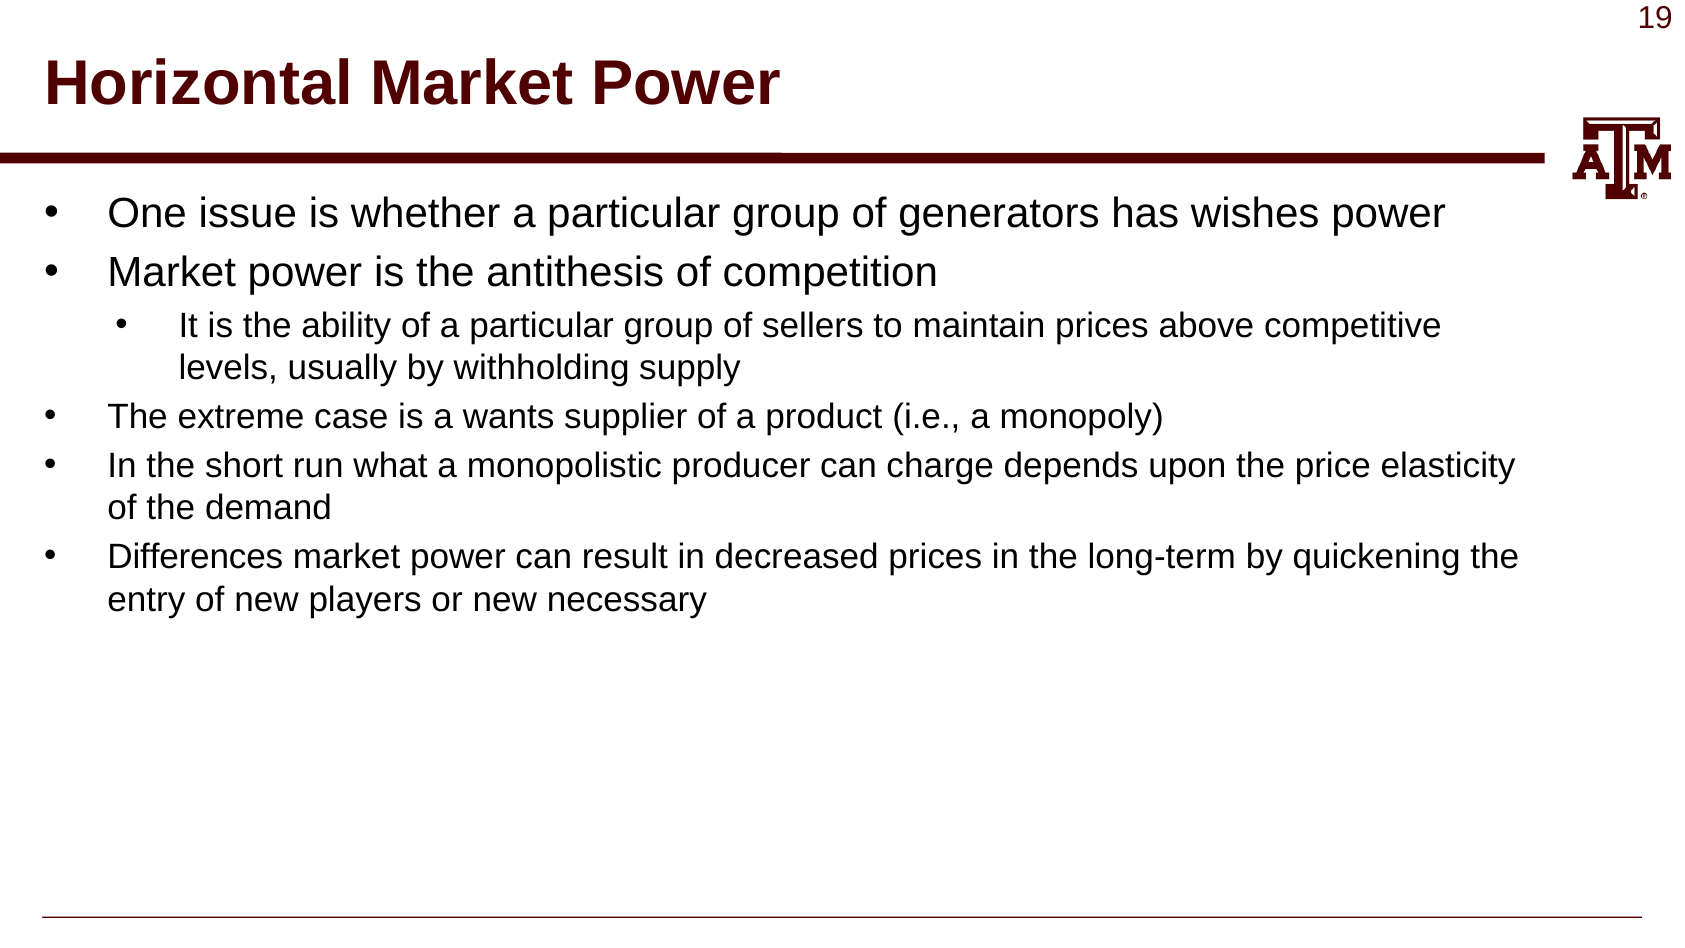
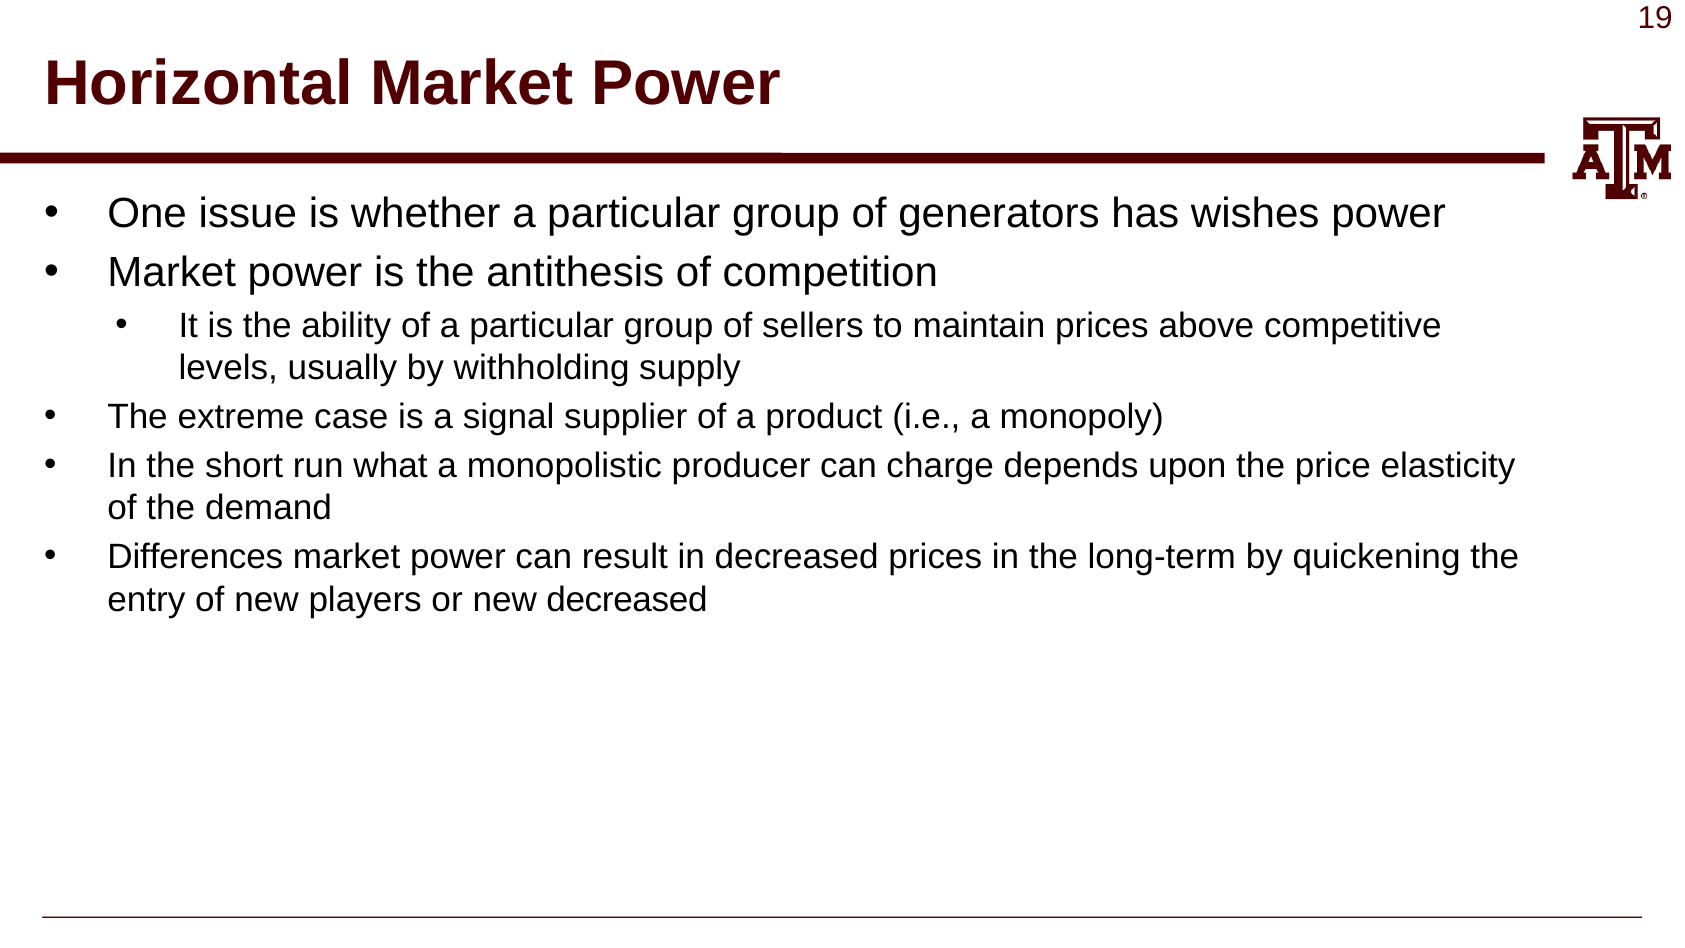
wants: wants -> signal (509, 417)
new necessary: necessary -> decreased (627, 599)
